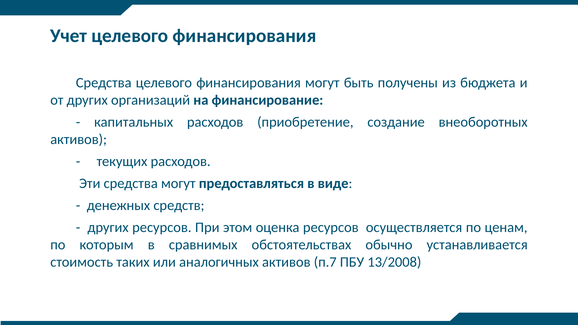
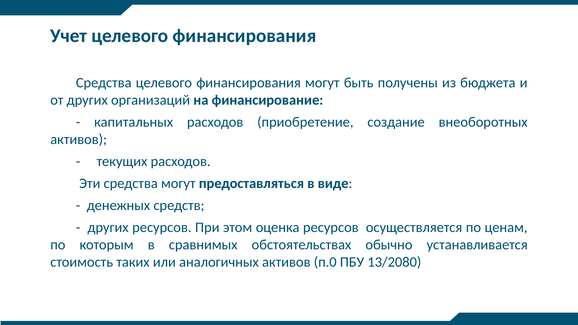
п.7: п.7 -> п.0 (325, 262)
13/2008: 13/2008 -> 13/2080 (394, 262)
